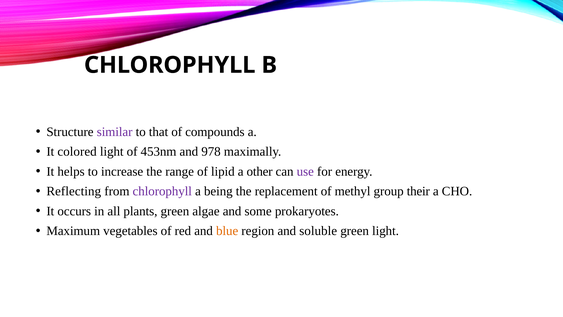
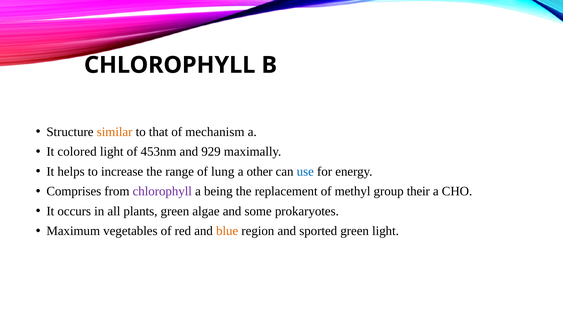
similar colour: purple -> orange (115, 132)
compounds: compounds -> mechanism (215, 132)
978: 978 -> 929 (211, 151)
lipid: lipid -> lung (223, 171)
use colour: purple -> blue (305, 171)
Reflecting: Reflecting -> Comprises (74, 191)
soluble: soluble -> sported (318, 231)
